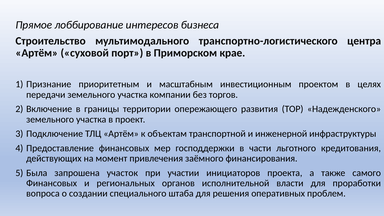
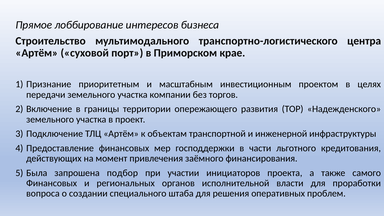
участок: участок -> подбор (122, 173)
